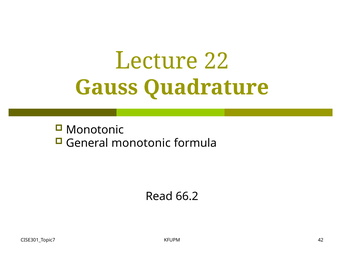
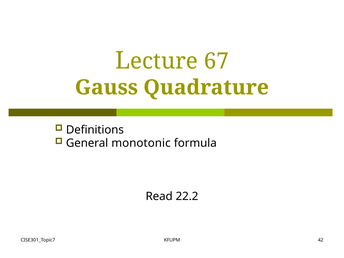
22: 22 -> 67 (216, 61)
Monotonic: Monotonic -> Definitions (95, 130)
66.2: 66.2 -> 22.2 (187, 196)
